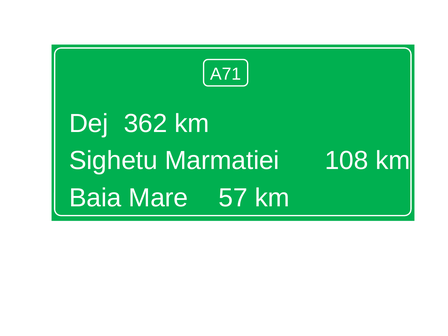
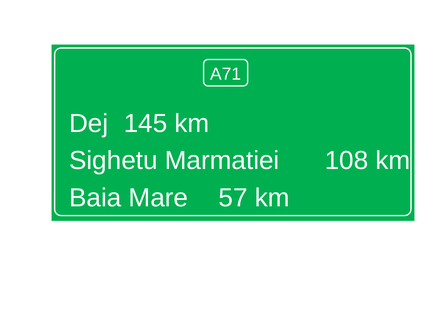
362: 362 -> 145 (146, 123)
